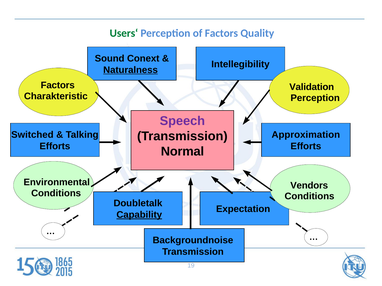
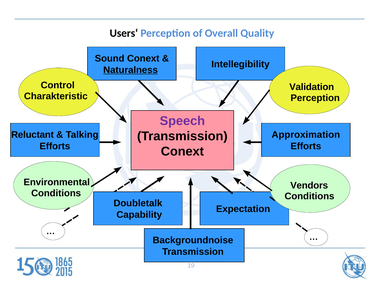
Users‘ colour: green -> black (124, 33)
of Factors: Factors -> Overall (221, 33)
Factors: Factors -> Control (58, 85)
Switched: Switched -> Reluctant (32, 135)
Normal: Normal -> Conext (182, 152)
Capability underline: present -> none (139, 215)
